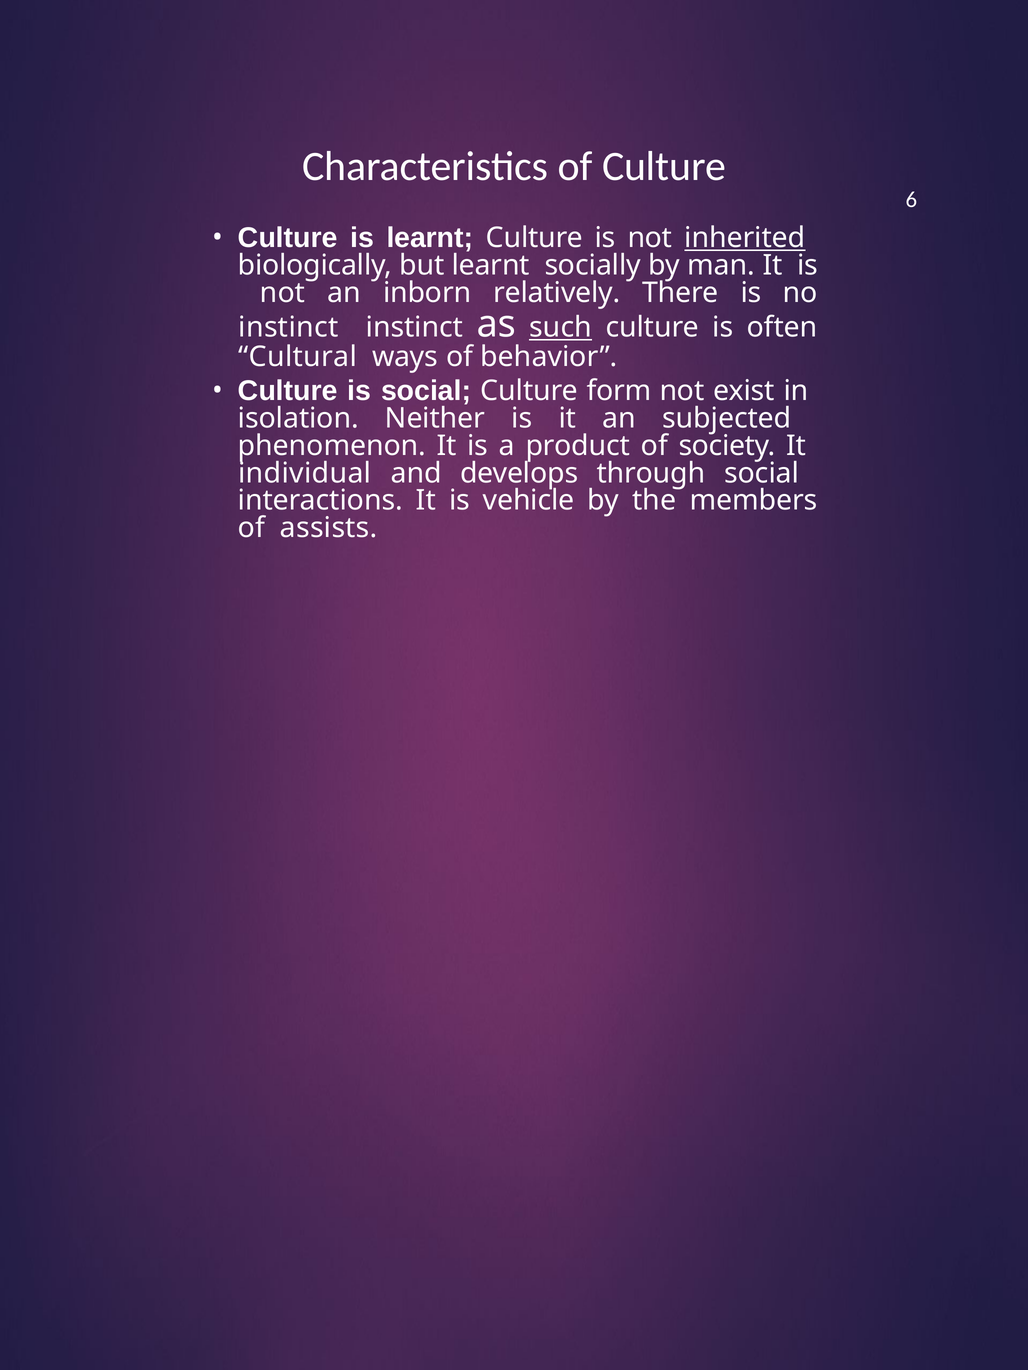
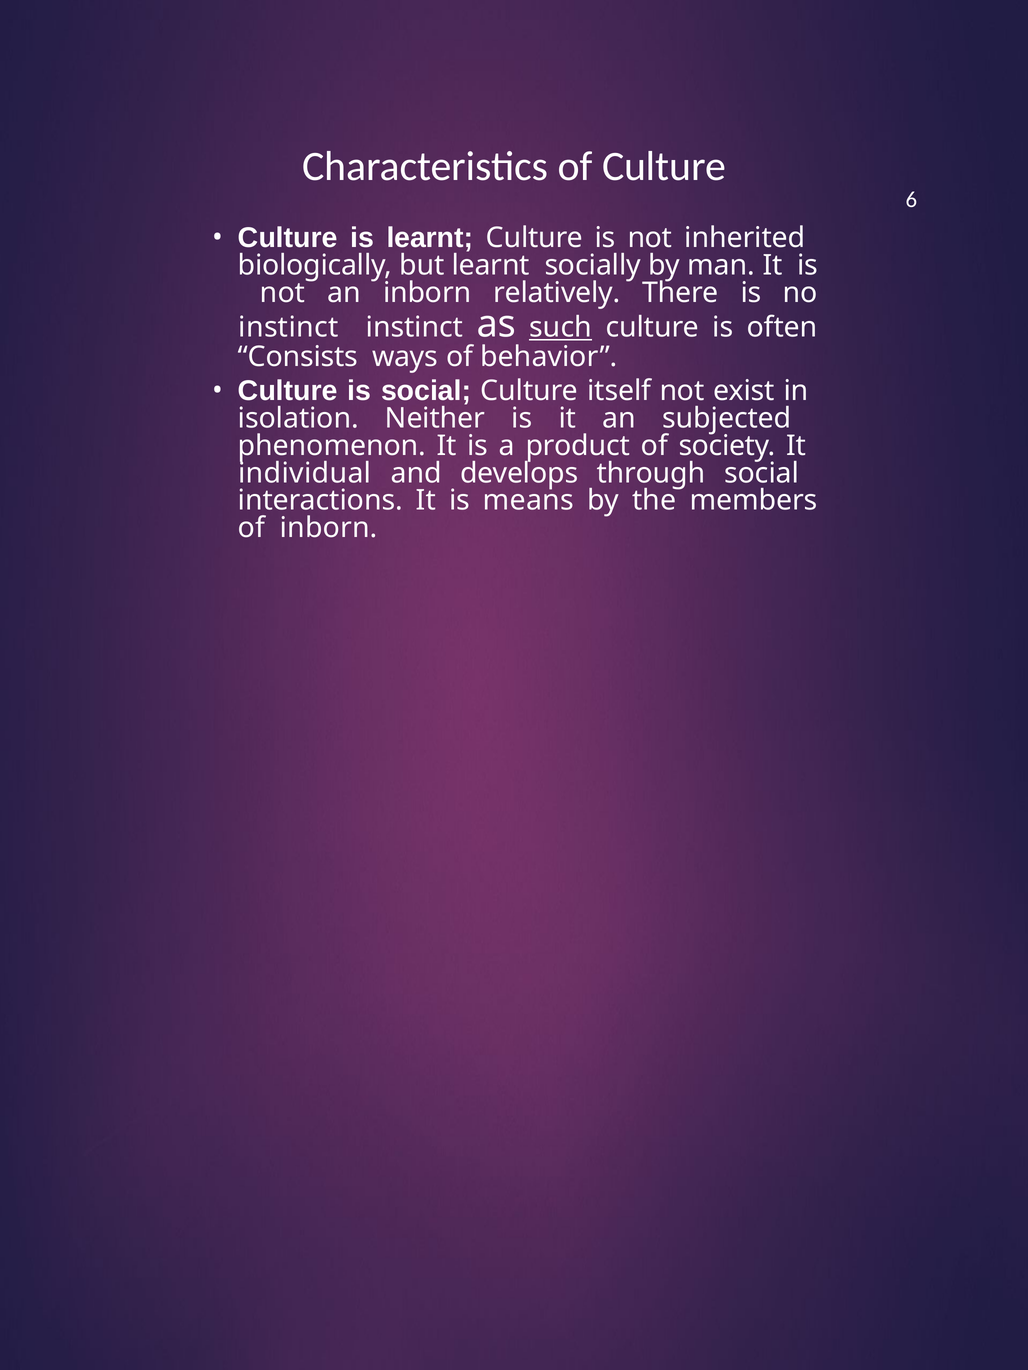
inherited underline: present -> none (745, 238)
Cultural: Cultural -> Consists (298, 357)
form: form -> itself (619, 391)
vehicle: vehicle -> means (528, 501)
of assists: assists -> inborn (329, 528)
